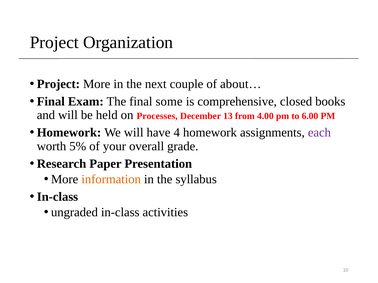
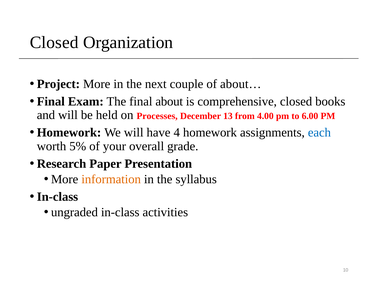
Project: Project -> Closed (54, 42)
some: some -> about (169, 102)
each colour: purple -> blue (319, 133)
